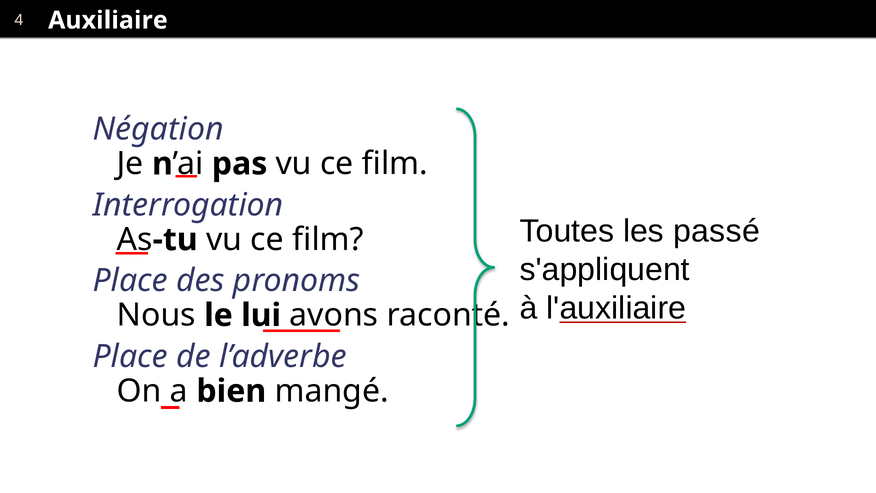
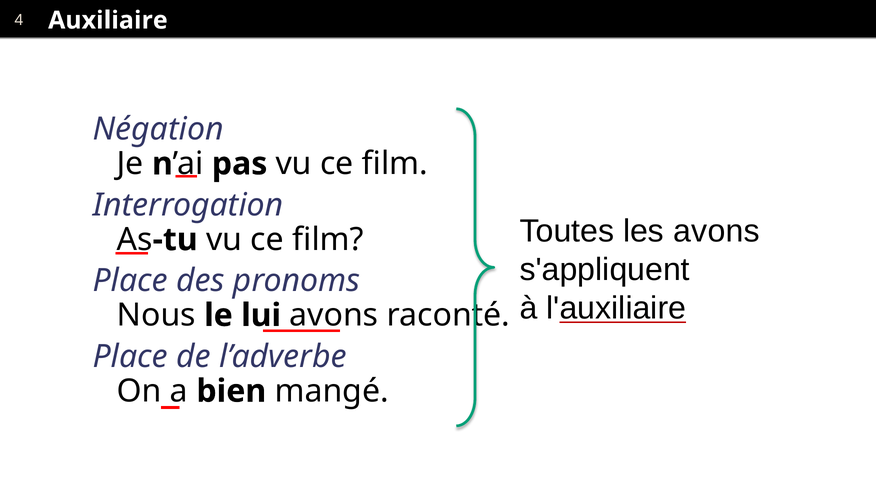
les passé: passé -> avons (716, 231)
